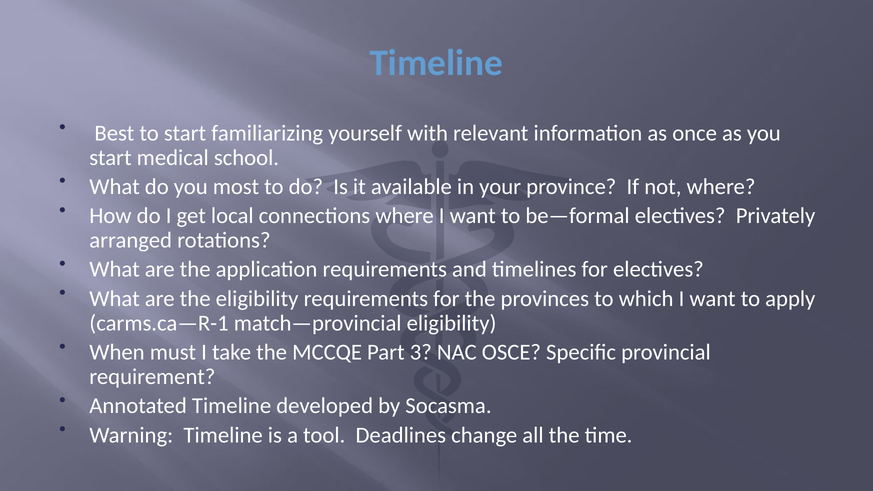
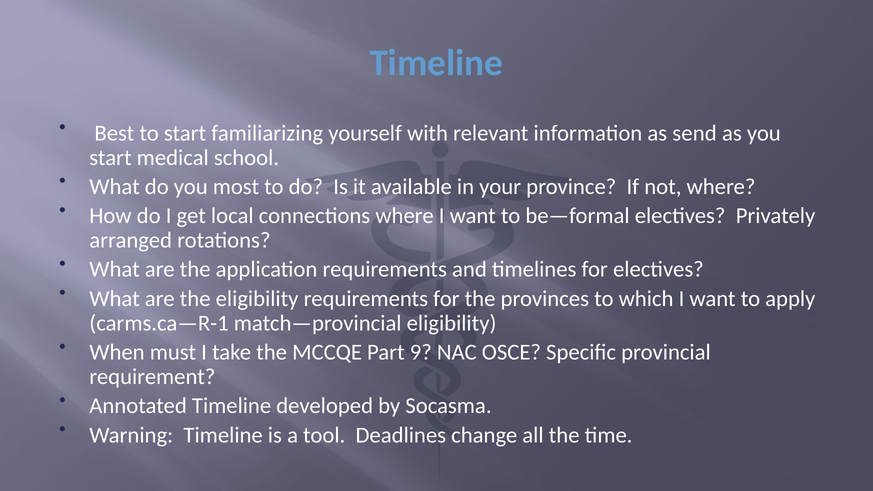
once: once -> send (695, 133)
3: 3 -> 9 (421, 352)
